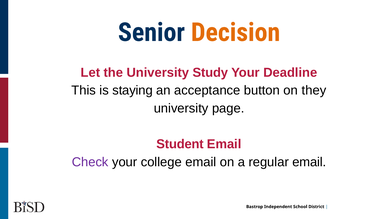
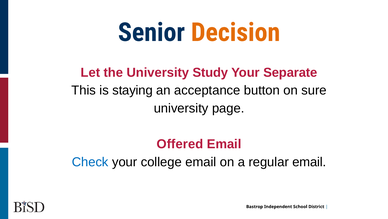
Deadline: Deadline -> Separate (290, 72)
they: they -> sure (314, 90)
Student: Student -> Offered (180, 144)
Check colour: purple -> blue (90, 162)
